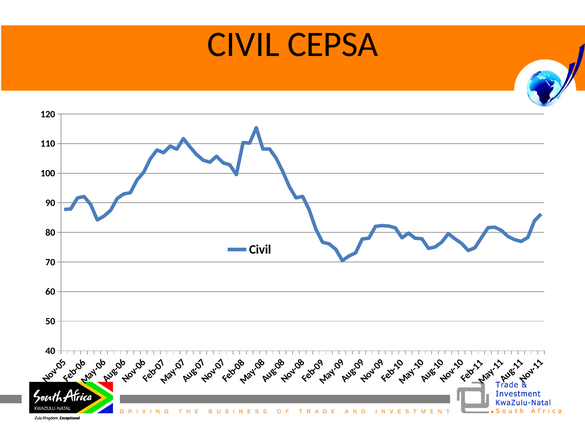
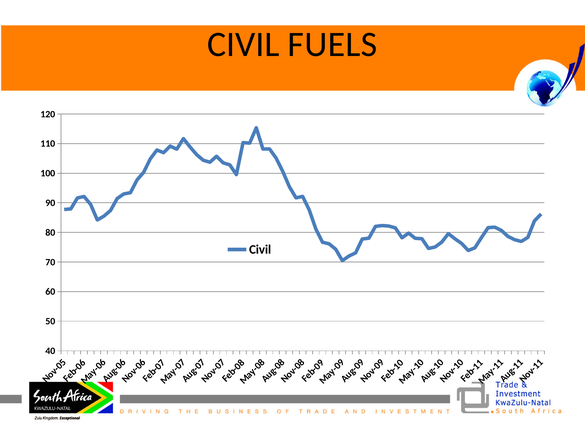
CEPSA: CEPSA -> FUELS (332, 44)
